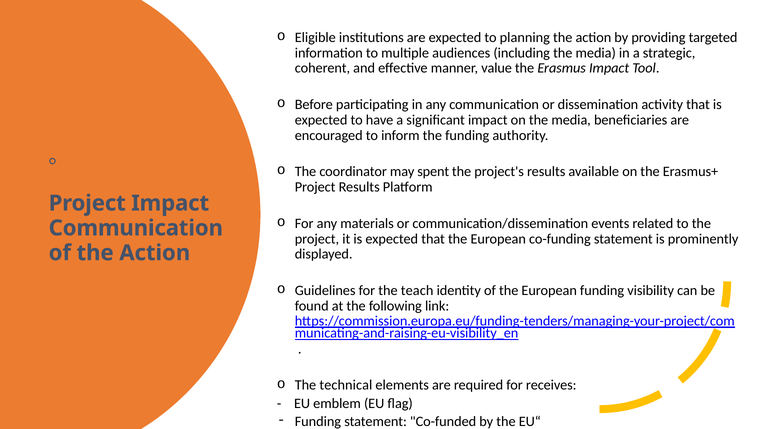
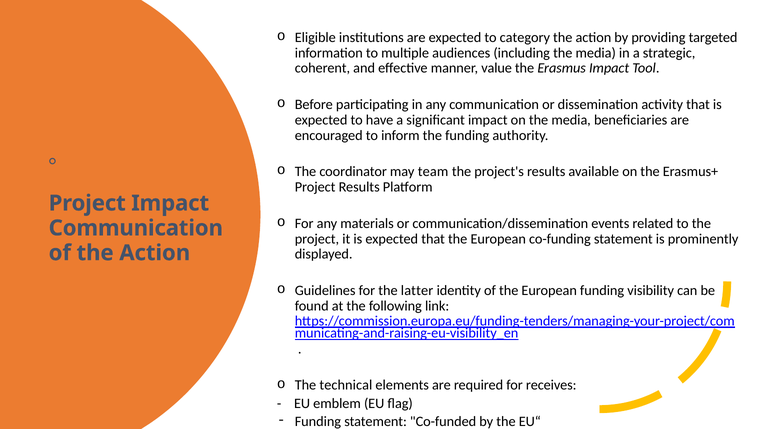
planning: planning -> category (525, 37)
spent: spent -> team (433, 172)
teach: teach -> latter (417, 290)
